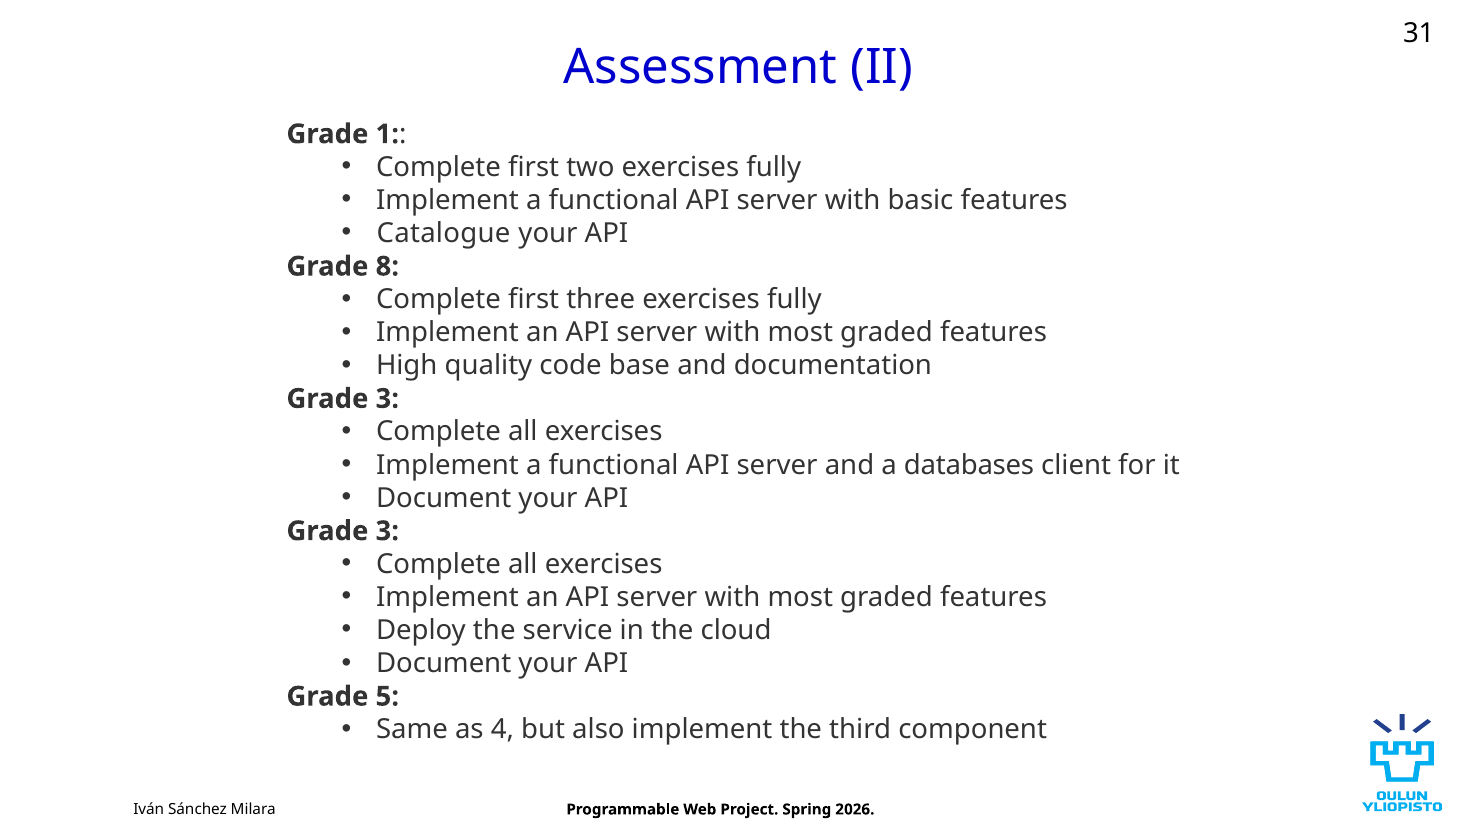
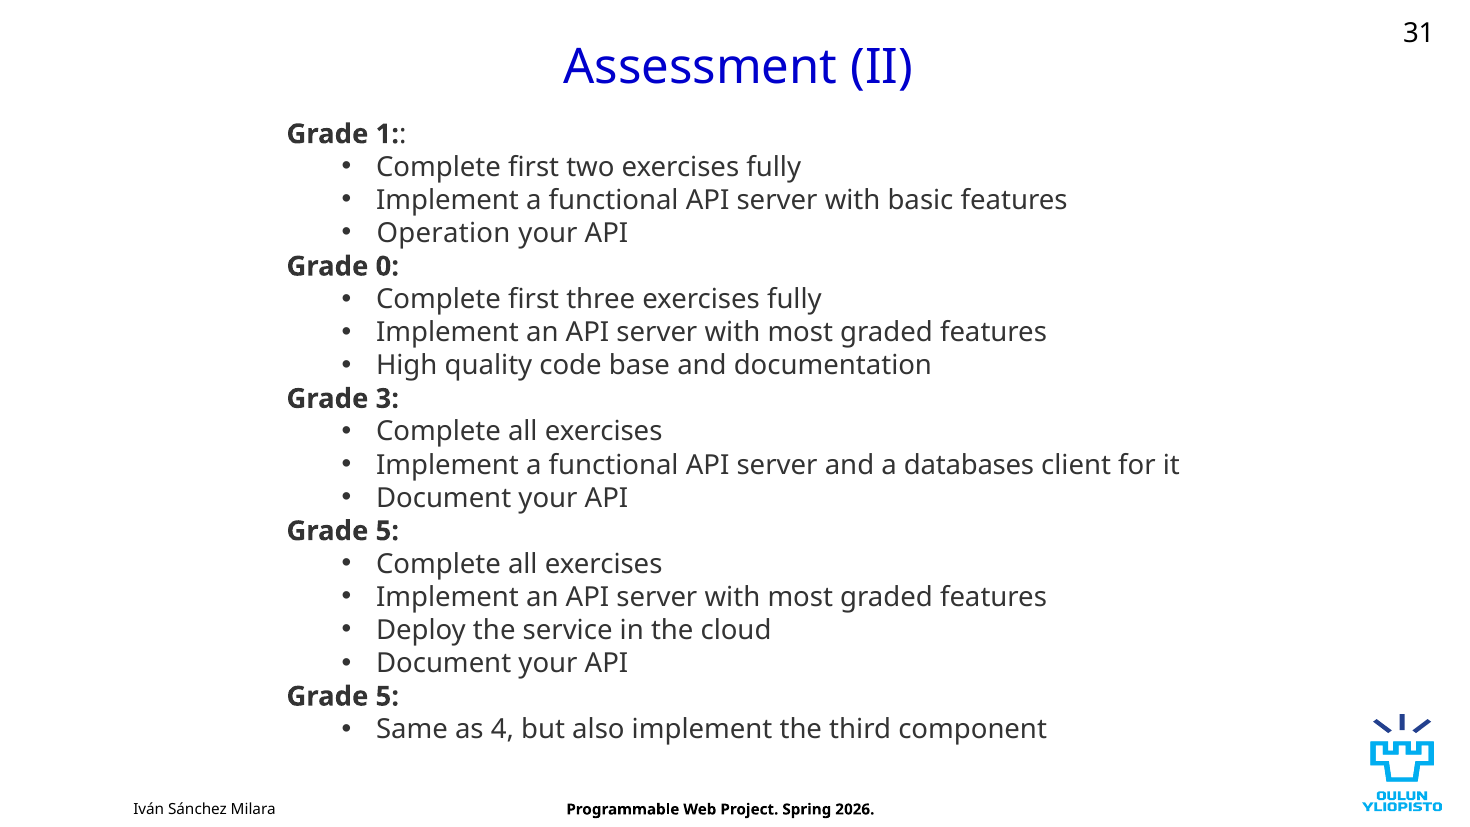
Catalogue: Catalogue -> Operation (444, 233)
8: 8 -> 0 (387, 266)
3: 3 -> 5 (387, 531)
